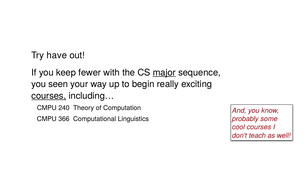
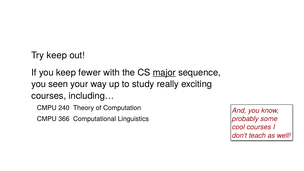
Try have: have -> keep (57, 55)
begin: begin -> study (143, 84)
courses underline: present -> none (49, 96)
